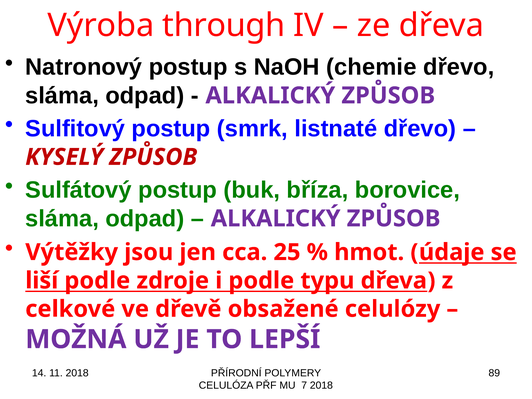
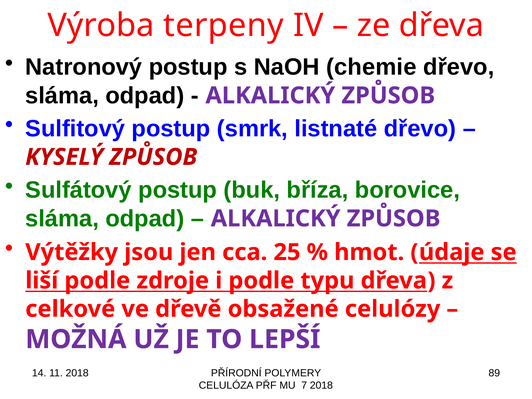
through: through -> terpeny (224, 25)
